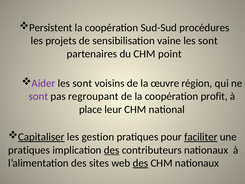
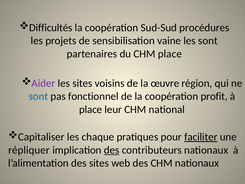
Persistent: Persistent -> Difficultés (51, 28)
CHM point: point -> place (170, 54)
sont: sont -> sites (82, 83)
sont colour: purple -> blue (38, 96)
regroupant: regroupant -> fonctionnel (93, 96)
Capitaliser underline: present -> none (41, 137)
gestion: gestion -> chaque (98, 137)
pratiques: pratiques -> répliquer (29, 150)
des underline: present -> none (140, 163)
